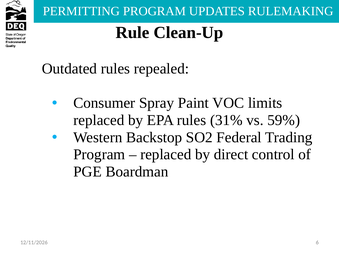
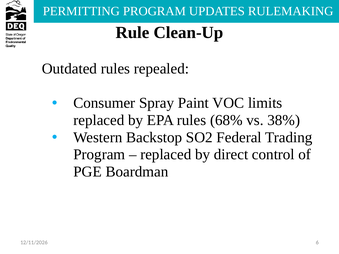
31%: 31% -> 68% (226, 120)
59%: 59% -> 38% (284, 120)
